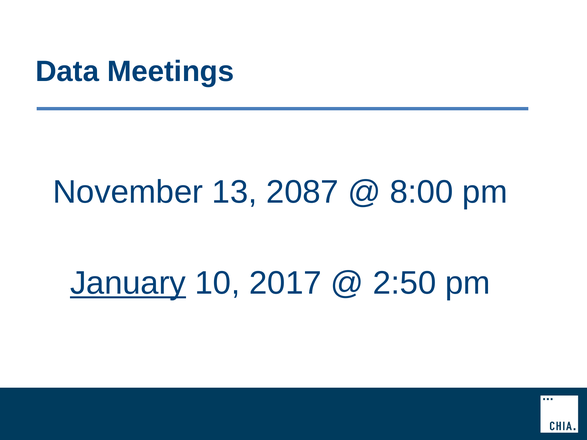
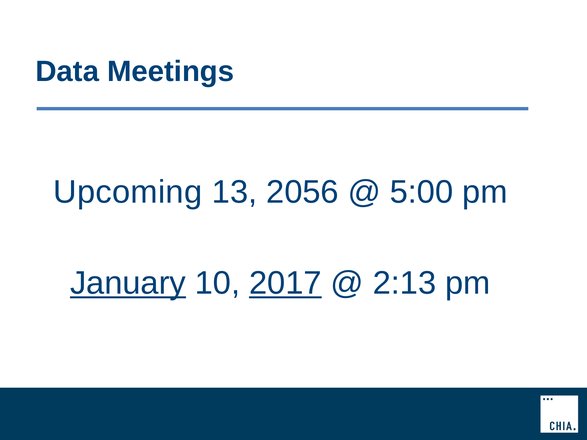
November: November -> Upcoming (128, 192)
2087: 2087 -> 2056 (302, 192)
8:00: 8:00 -> 5:00 (421, 192)
2017 underline: none -> present (285, 283)
2:50: 2:50 -> 2:13 (404, 283)
